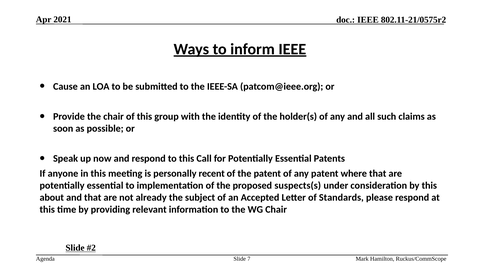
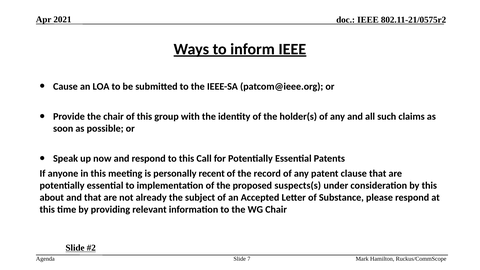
the patent: patent -> record (267, 174)
where: where -> clause (354, 174)
Standards: Standards -> Substance (341, 198)
